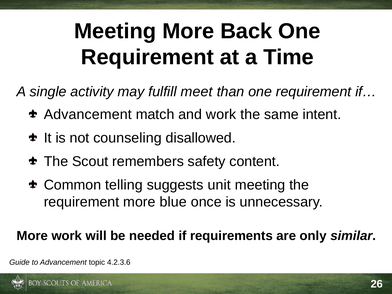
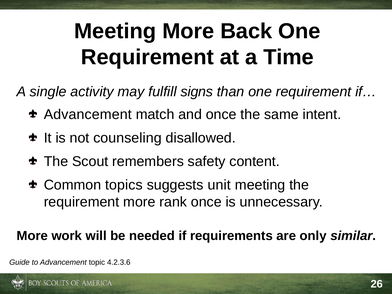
meet: meet -> signs (197, 92)
and work: work -> once (221, 115)
telling: telling -> topics (124, 185)
blue: blue -> rank (173, 202)
